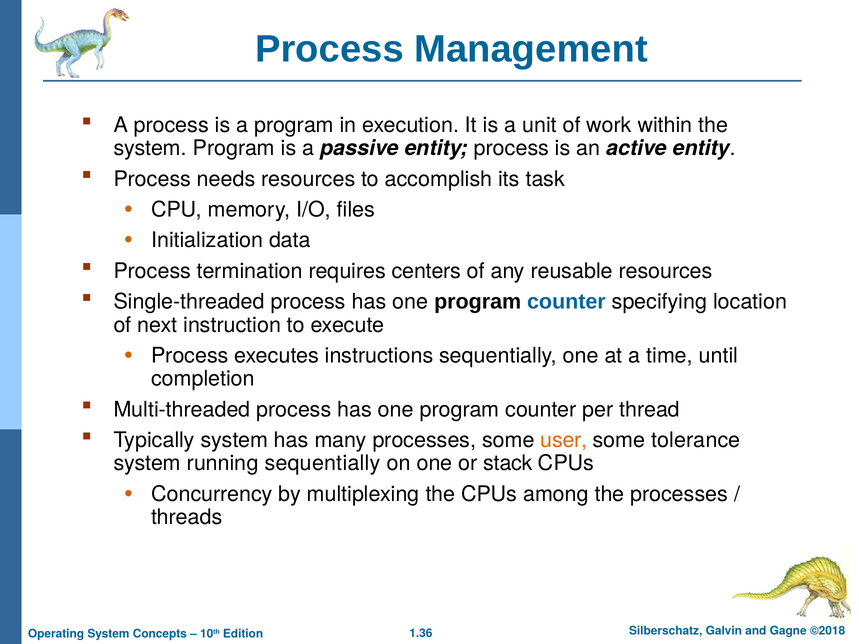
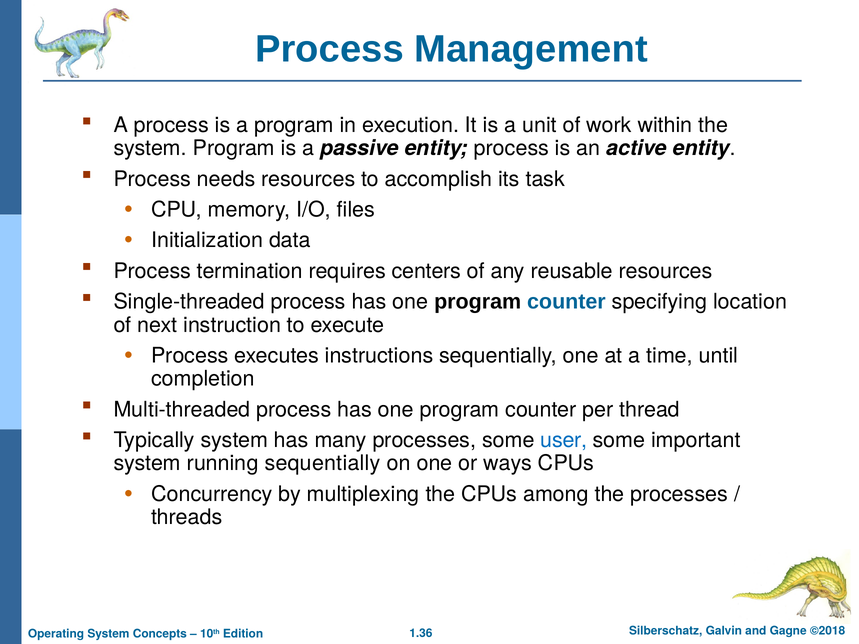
user colour: orange -> blue (564, 440)
tolerance: tolerance -> important (696, 440)
stack: stack -> ways (508, 464)
